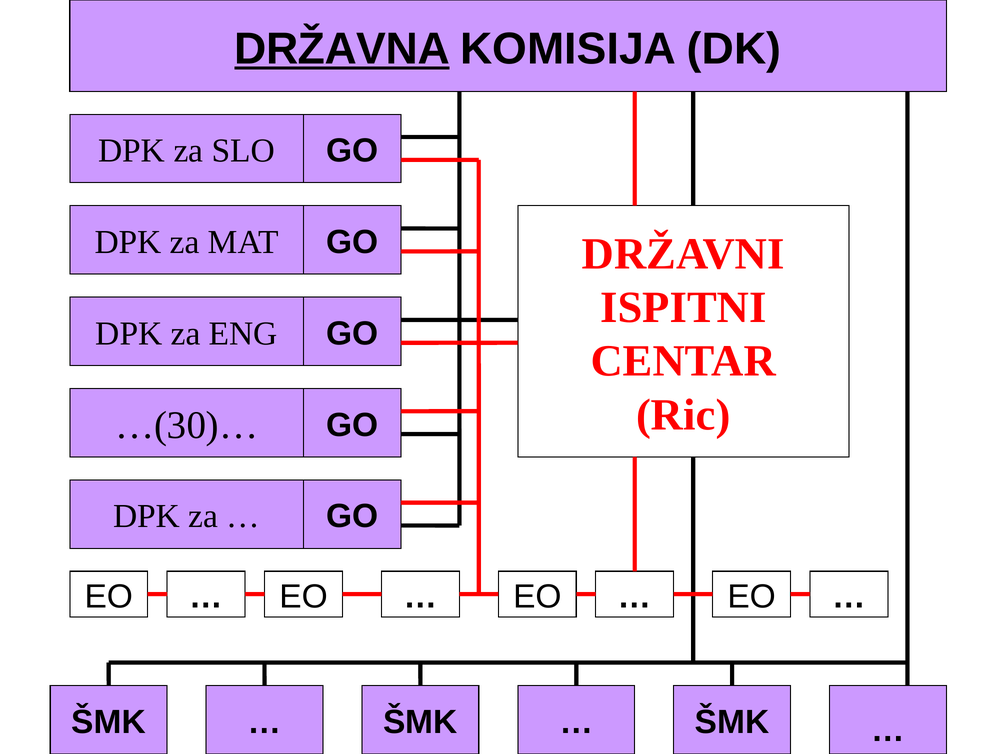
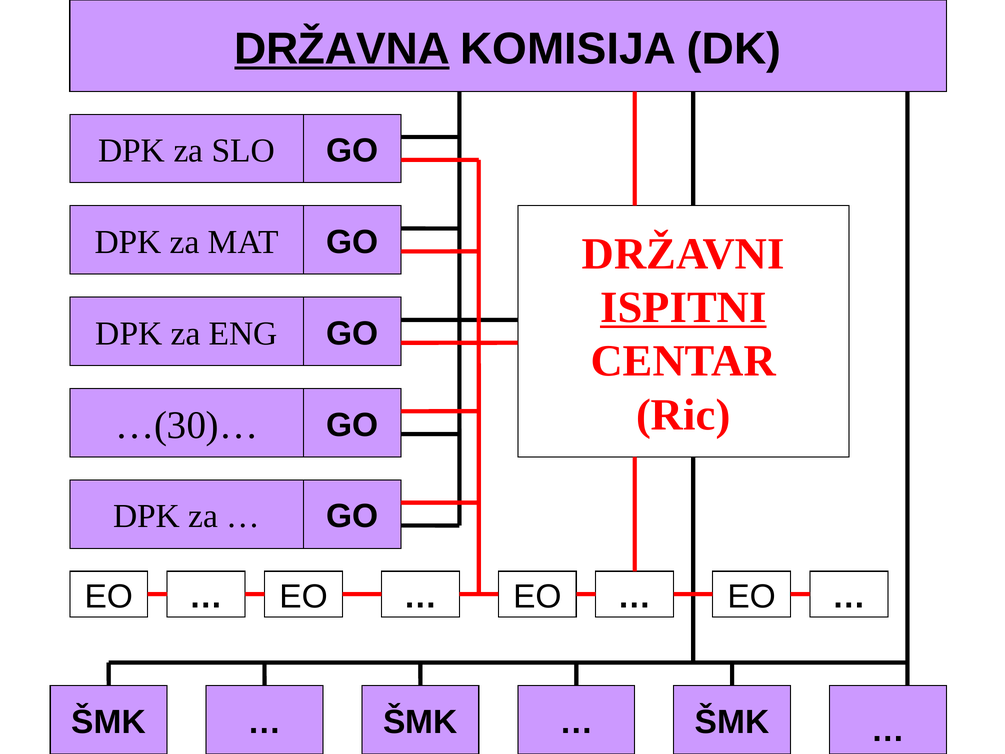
ISPITNI underline: none -> present (683, 307)
